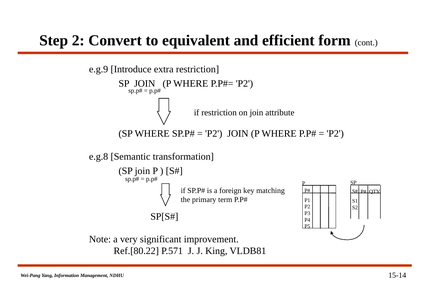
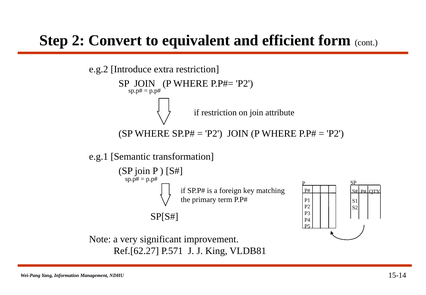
e.g.9: e.g.9 -> e.g.2 (99, 69)
e.g.8: e.g.8 -> e.g.1 (99, 157)
Ref.[80.22: Ref.[80.22 -> Ref.[62.27 (136, 251)
